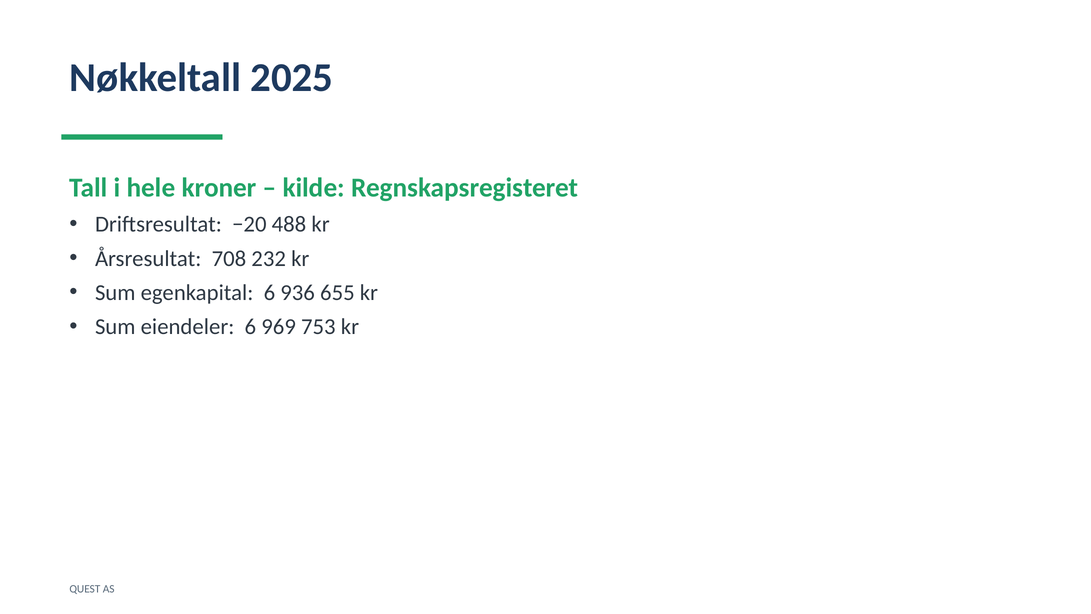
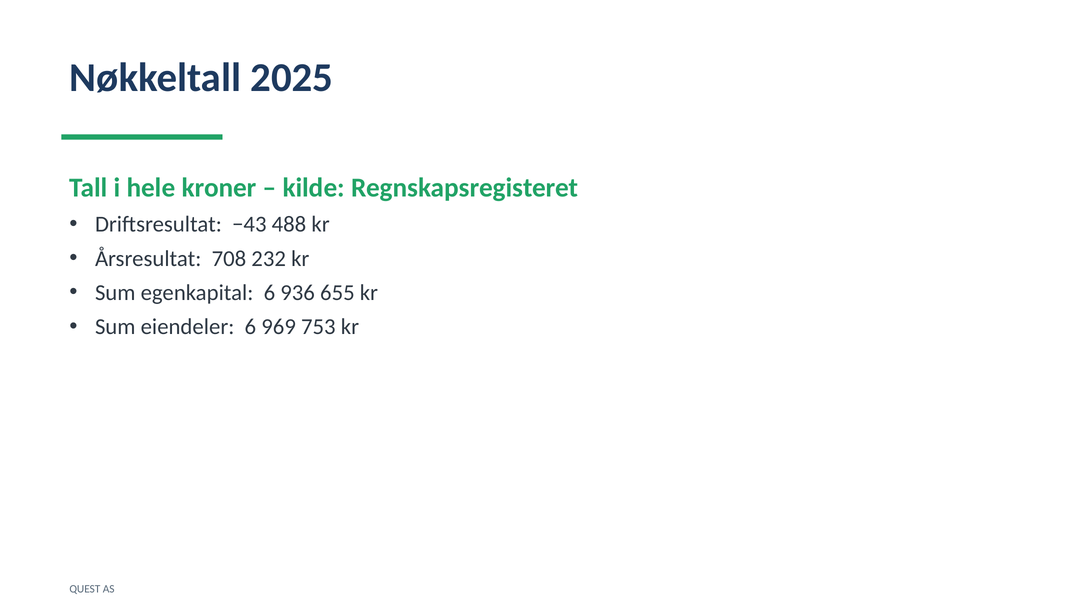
−20: −20 -> −43 (249, 224)
